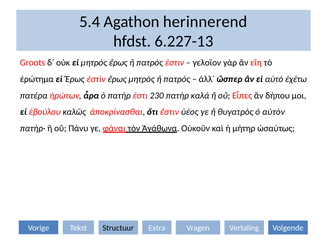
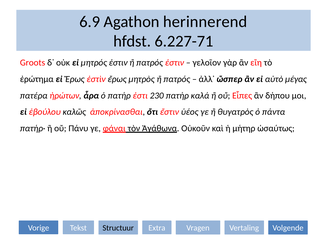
5.4: 5.4 -> 6.9 (90, 22)
6.227-13: 6.227-13 -> 6.227-71 (184, 41)
μητρός ἔρως: ἔρως -> ἐστιν (118, 63)
ἐχέτω: ἐχέτω -> μέγας (296, 79)
αὐτὸν: αὐτὸν -> πάντα (274, 112)
